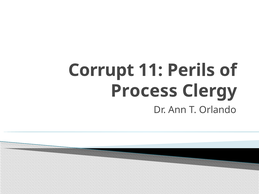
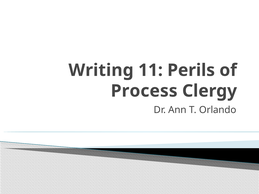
Corrupt: Corrupt -> Writing (101, 70)
